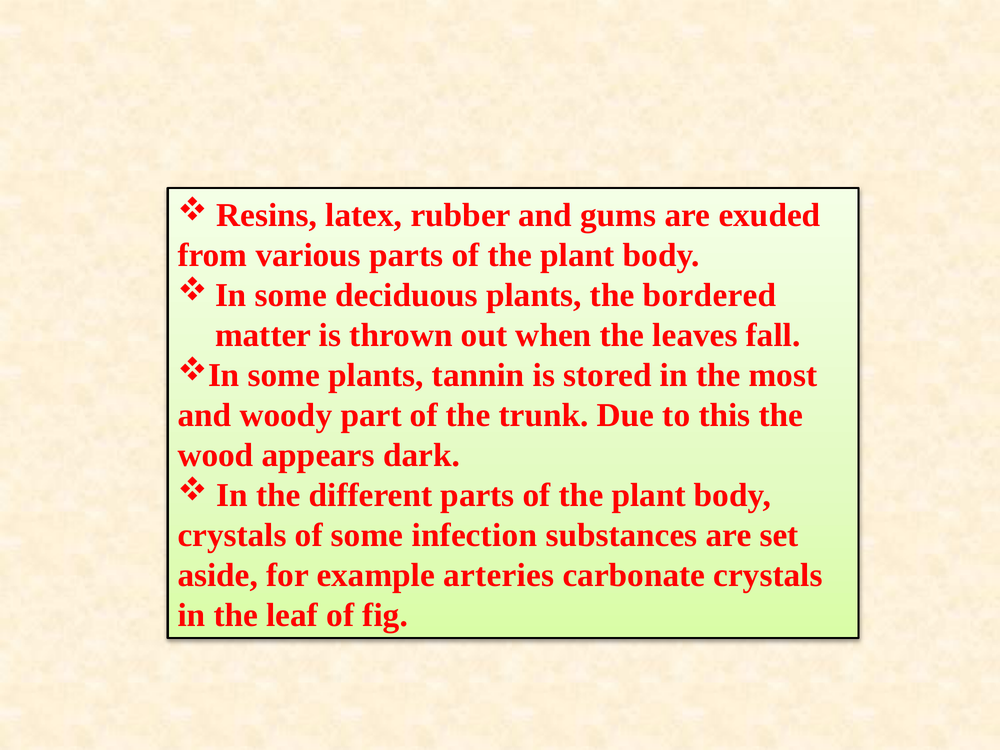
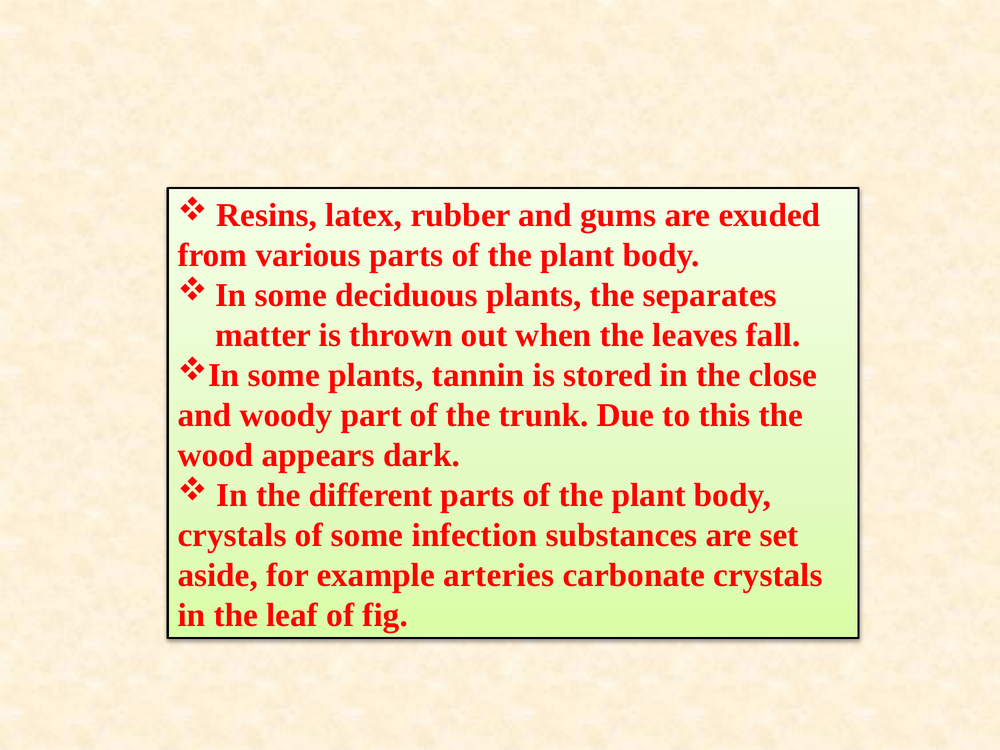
bordered: bordered -> separates (710, 295)
most: most -> close (783, 375)
